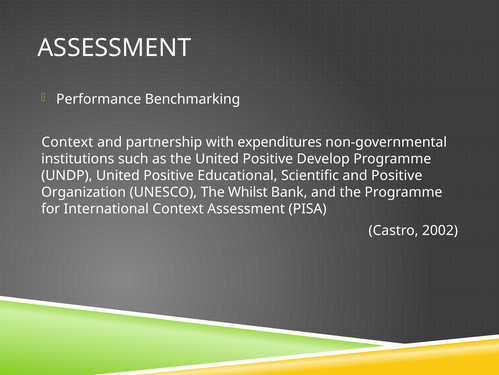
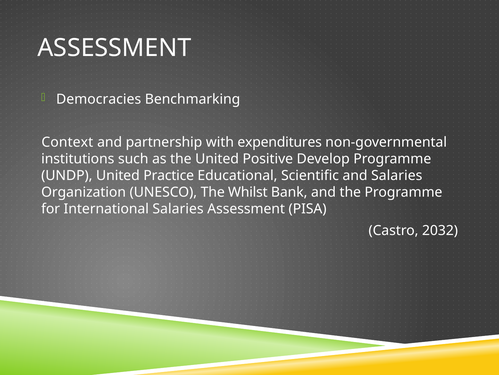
Performance: Performance -> Democracies (99, 99)
UNDP United Positive: Positive -> Practice (169, 175)
and Positive: Positive -> Salaries (397, 175)
International Context: Context -> Salaries (178, 209)
2002: 2002 -> 2032 (440, 230)
